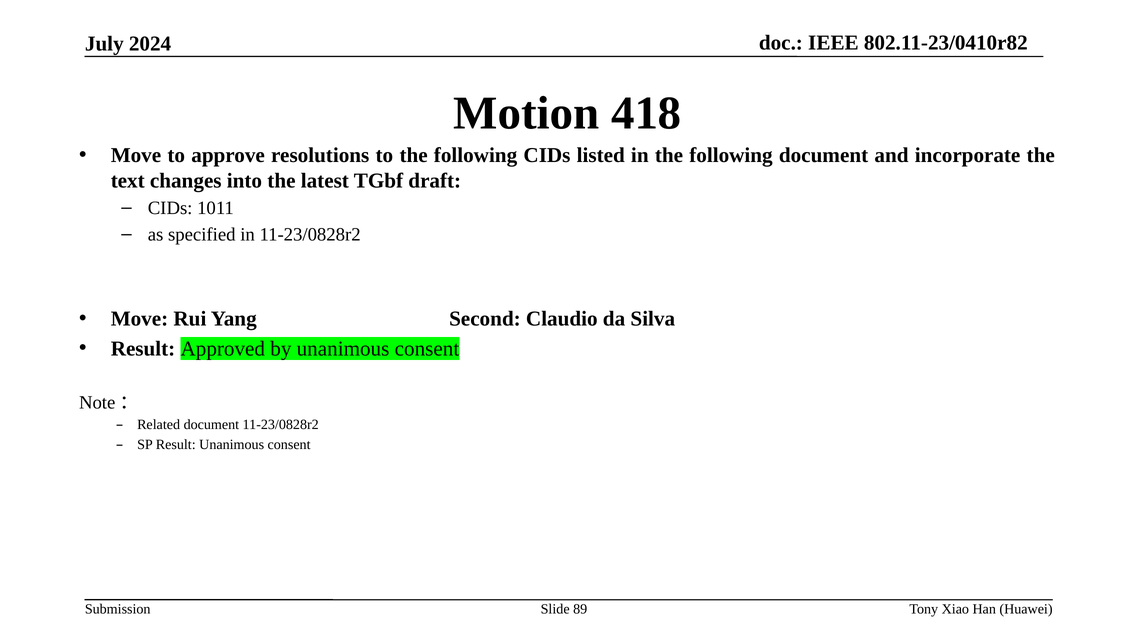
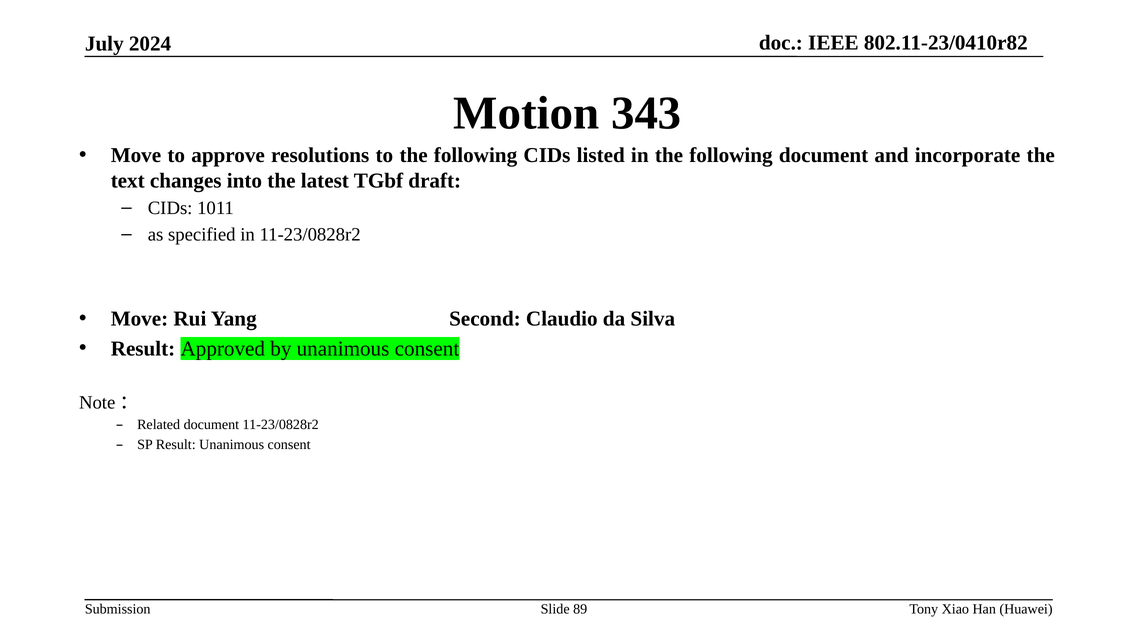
418: 418 -> 343 (646, 113)
